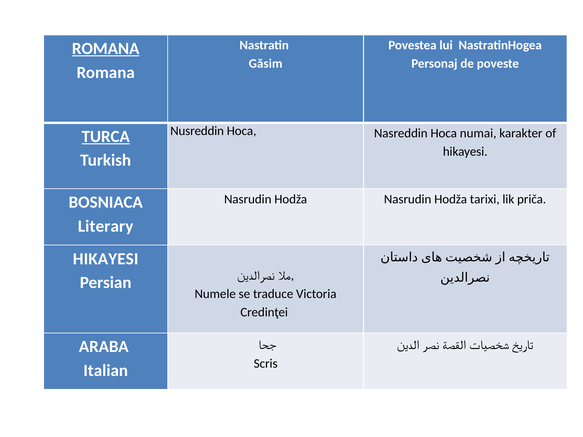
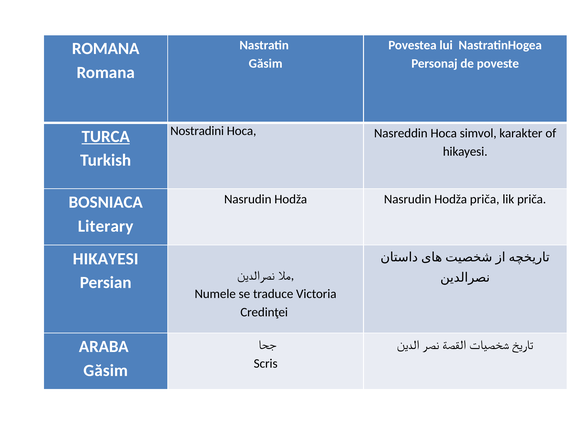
ROMANA underline: present -> none (106, 49)
Nusreddin: Nusreddin -> Nostradini (197, 131)
numai: numai -> simvol (478, 133)
Hodža tarixi: tarixi -> priča (485, 199)
Italian: Italian -> Găsim (106, 371)
